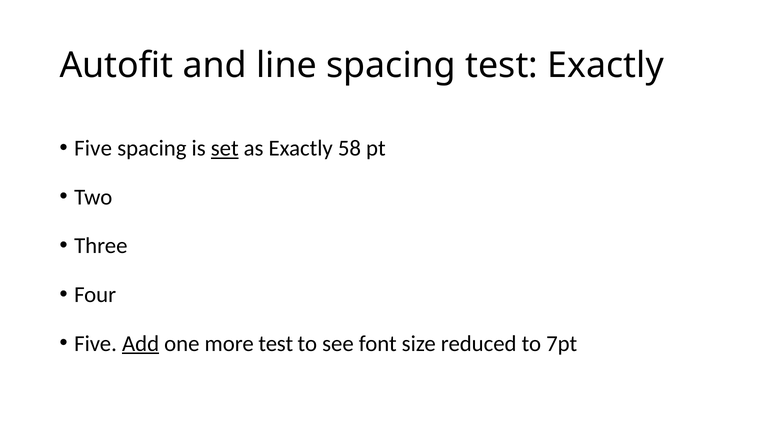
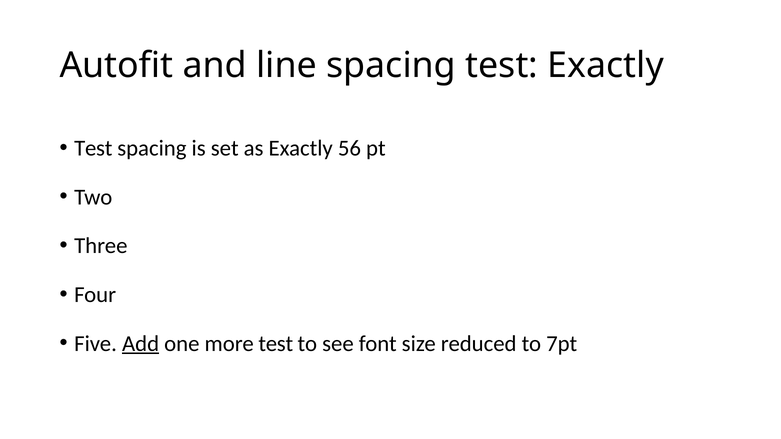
Five: Five -> Test (93, 148)
set underline: present -> none (225, 148)
58: 58 -> 56 (349, 148)
